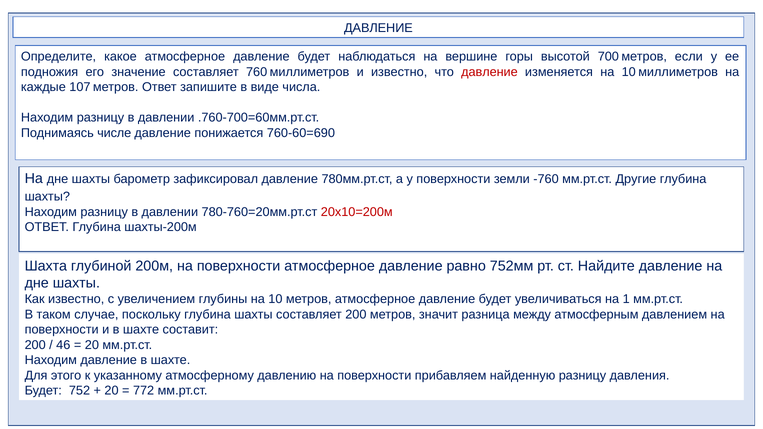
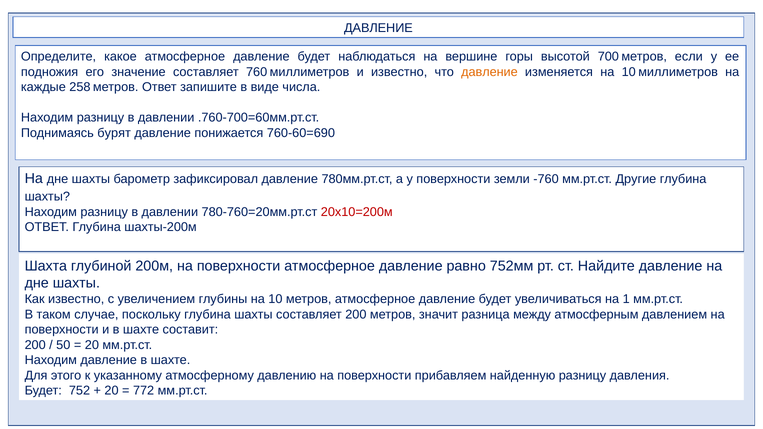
давление colour: red -> orange (489, 72)
107: 107 -> 258 (80, 87)
числе: числе -> бурят (114, 133)
46: 46 -> 50 (63, 345)
